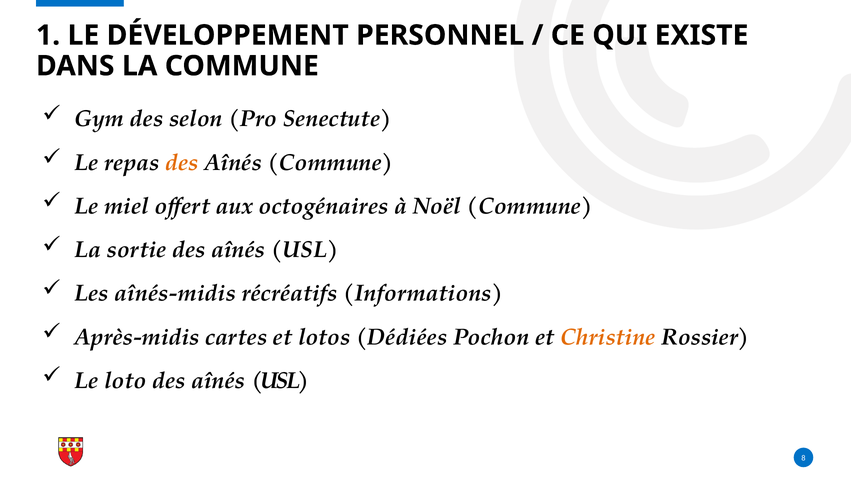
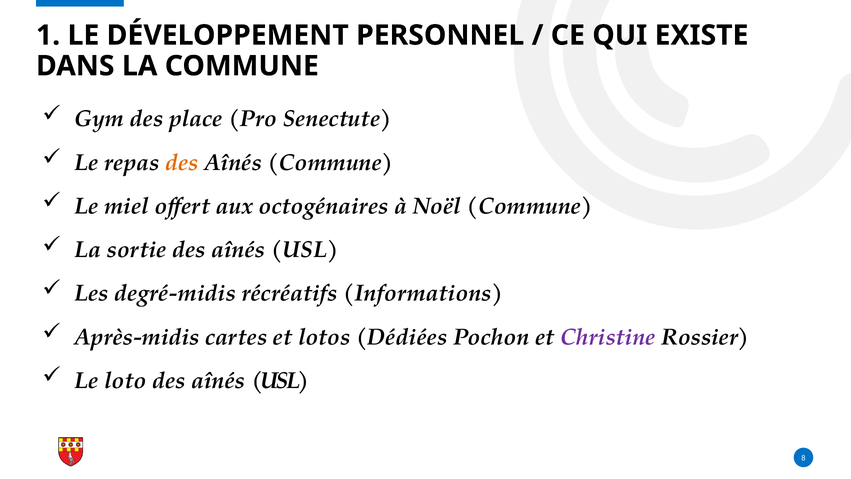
selon: selon -> place (196, 119)
aînés-midis: aînés-midis -> degré-midis (175, 293)
Christine colour: orange -> purple (608, 337)
